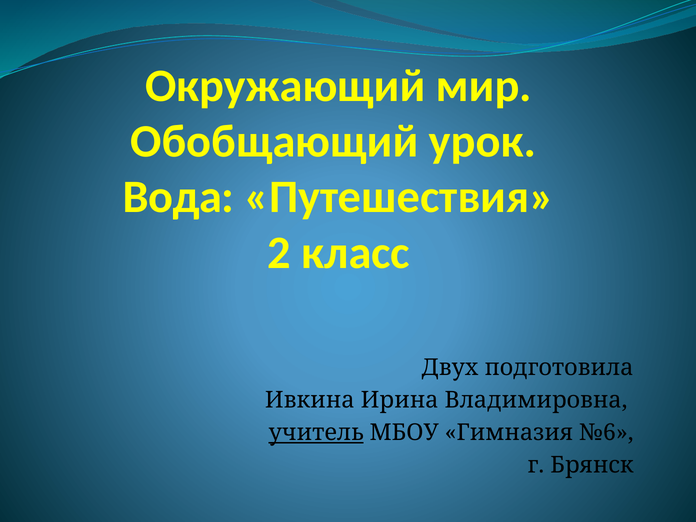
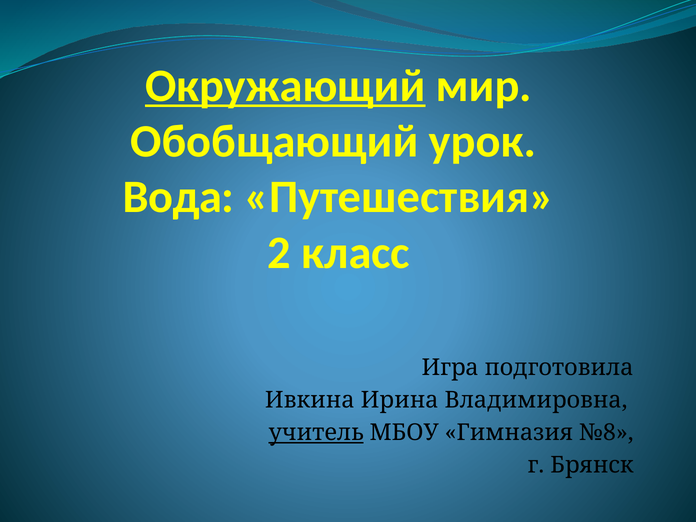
Окружающий underline: none -> present (285, 86)
Двух: Двух -> Игра (450, 368)
№6: №6 -> №8 (606, 433)
